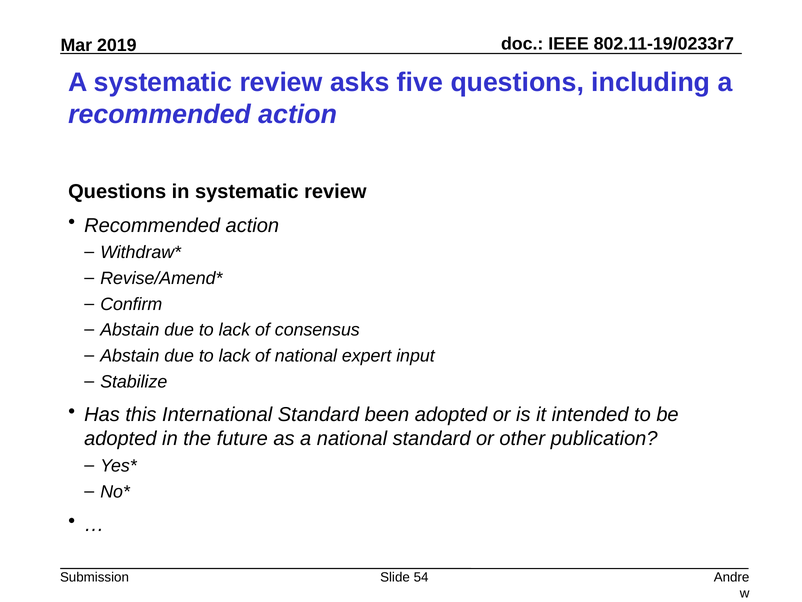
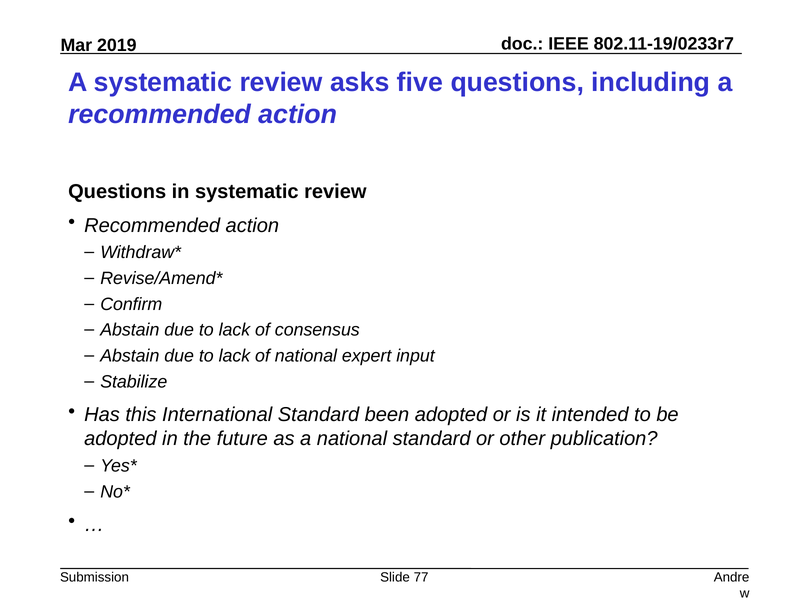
54: 54 -> 77 (421, 577)
